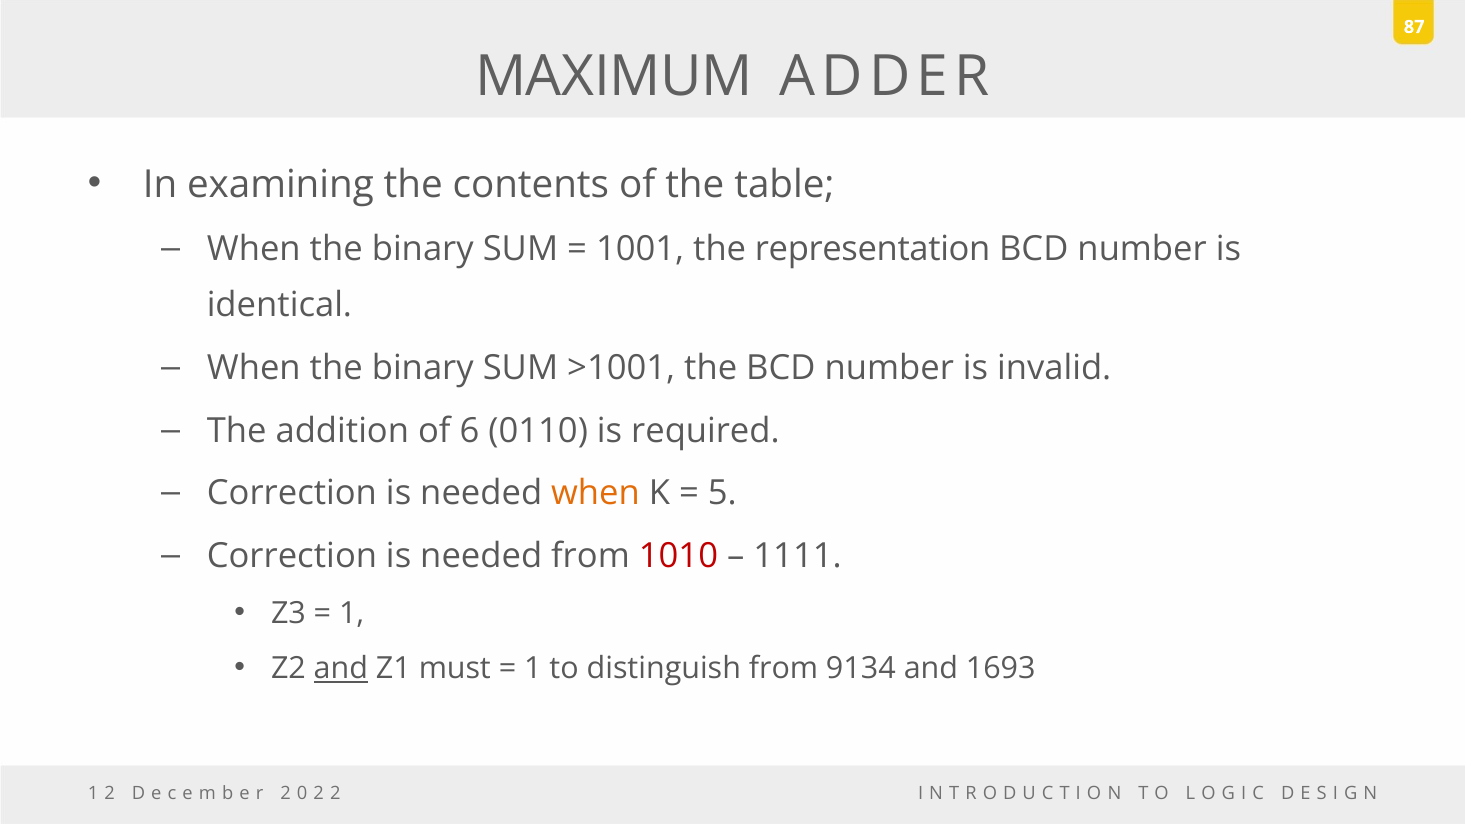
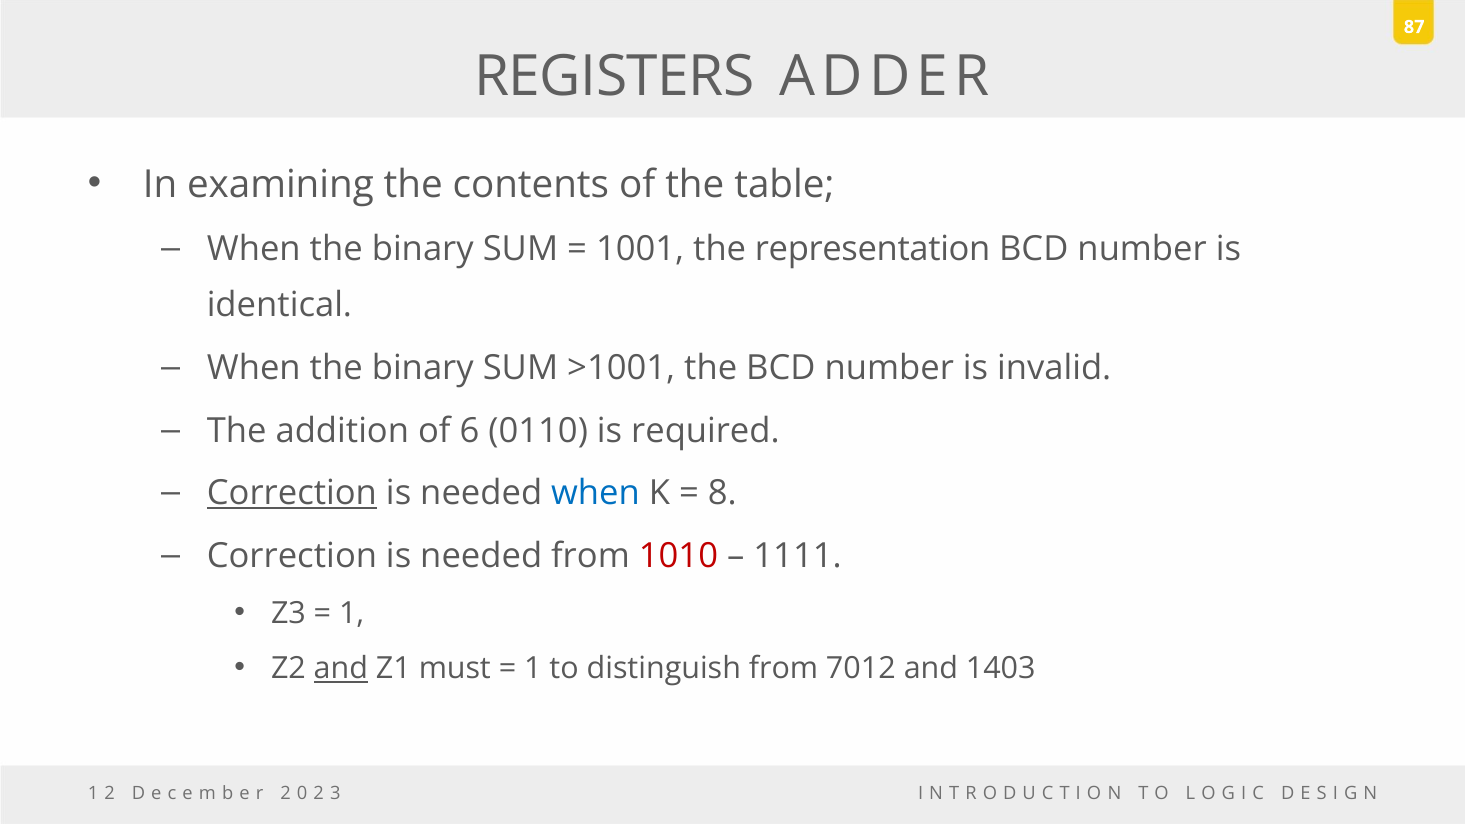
MAXIMUM: MAXIMUM -> REGISTERS (614, 76)
Correction underline: none -> present (292, 493)
when colour: orange -> blue (595, 493)
5: 5 -> 8 (722, 493)
9134: 9134 -> 7012 (861, 669)
1693: 1693 -> 1403 (1001, 669)
2: 2 -> 3 (335, 794)
